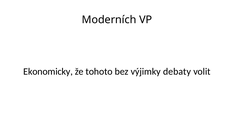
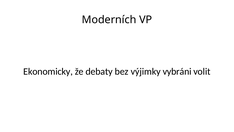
tohoto: tohoto -> debaty (99, 71)
debaty: debaty -> vybráni (177, 71)
